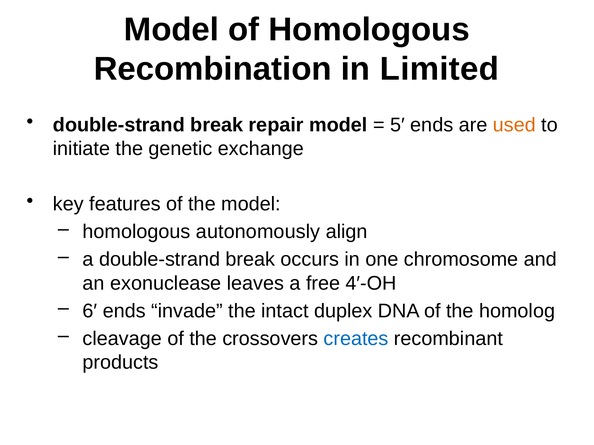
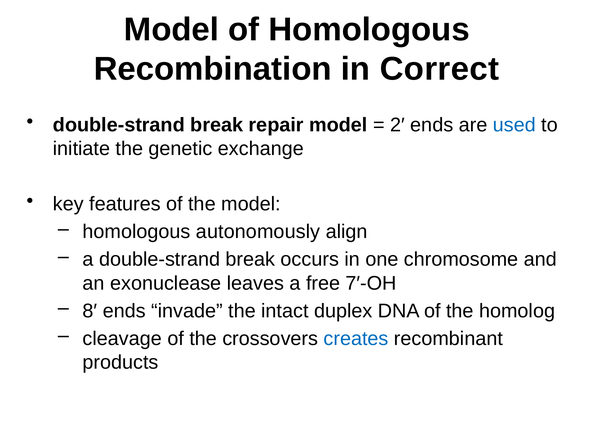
Limited: Limited -> Correct (439, 69)
5′: 5′ -> 2′ (397, 125)
used colour: orange -> blue (514, 125)
4′-OH: 4′-OH -> 7′-OH (371, 284)
6′: 6′ -> 8′ (90, 311)
